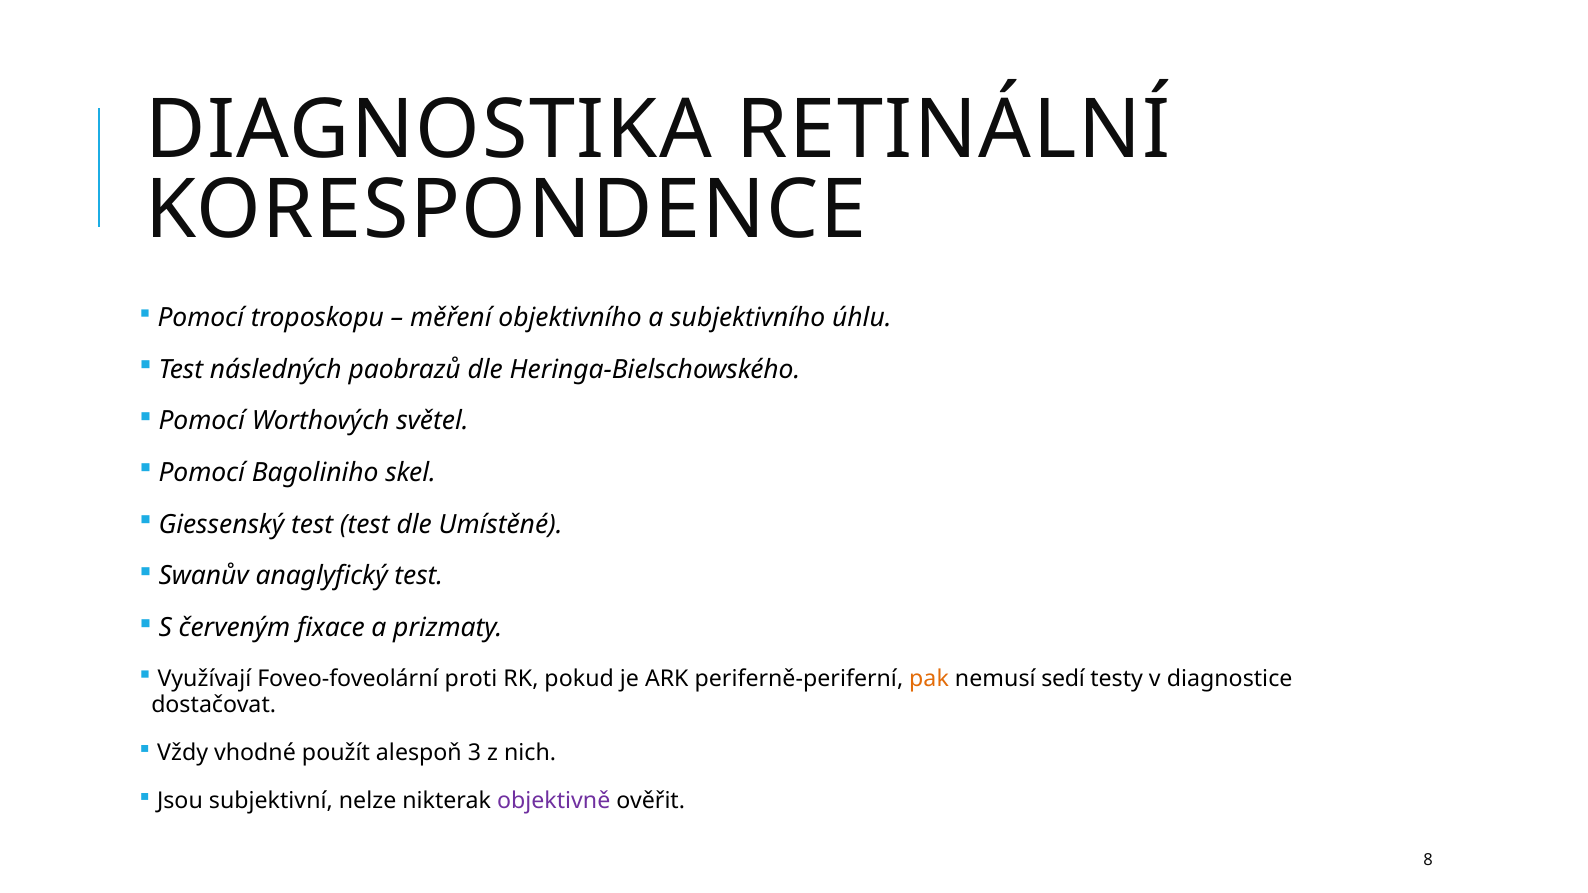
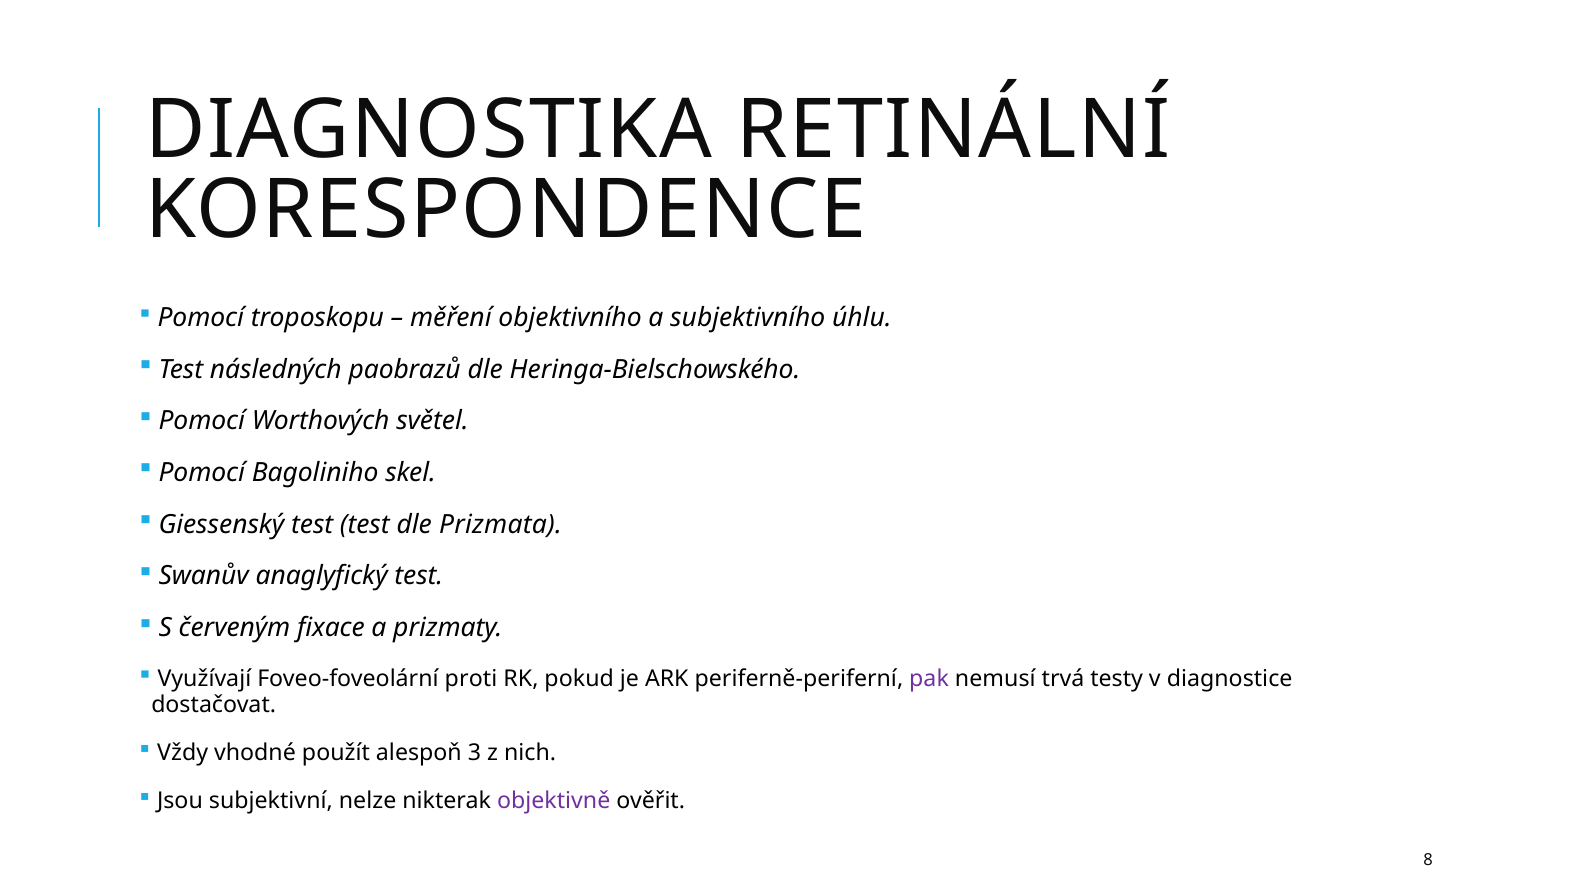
Umístěné: Umístěné -> Prizmata (500, 525)
pak colour: orange -> purple (929, 680)
sedí: sedí -> trvá (1063, 680)
